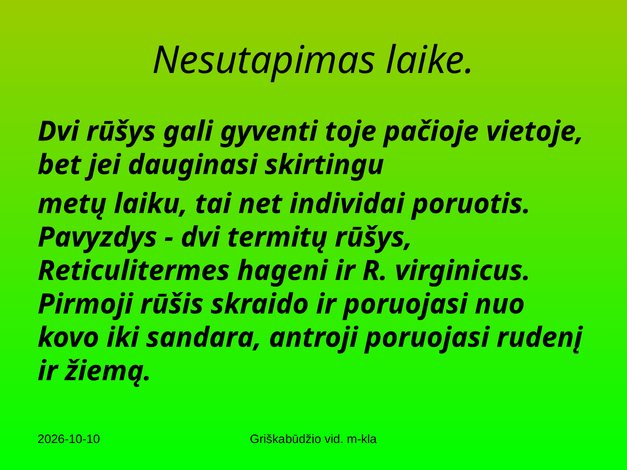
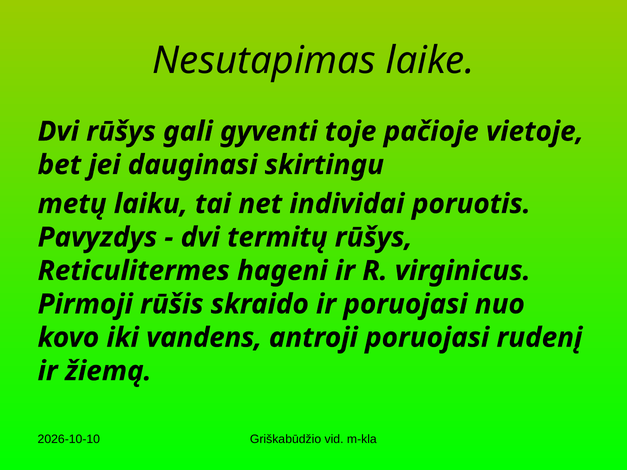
sandara: sandara -> vandens (204, 338)
